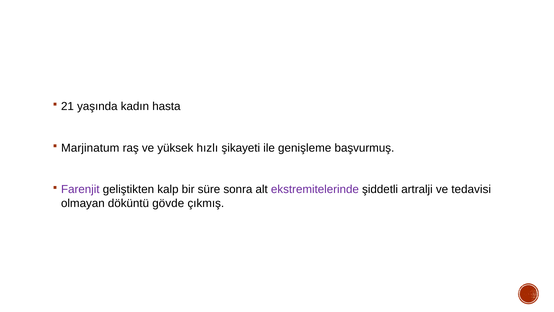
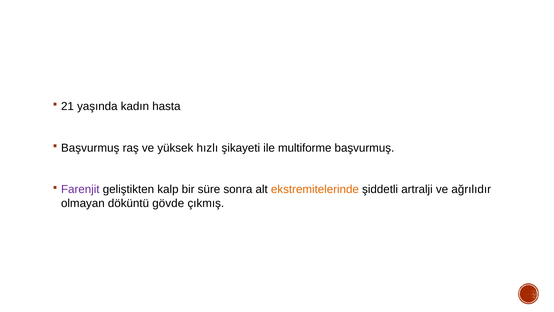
Marjinatum: Marjinatum -> Başvurmuş (90, 148)
genişleme: genişleme -> multiforme (305, 148)
ekstremitelerinde colour: purple -> orange (315, 189)
tedavisi: tedavisi -> ağrılıdır (471, 189)
